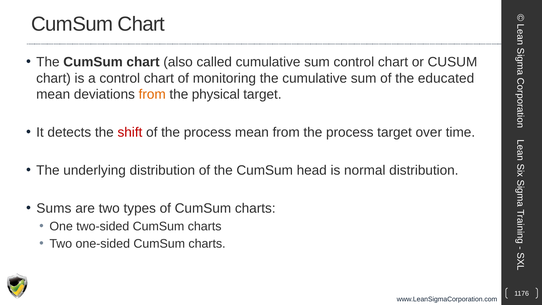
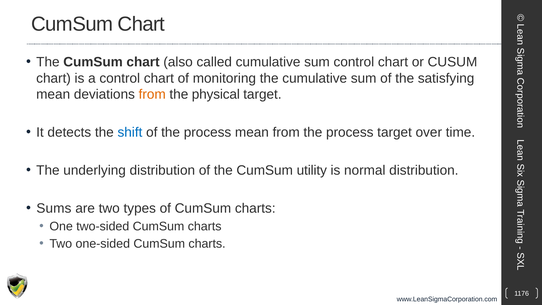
educated: educated -> satisfying (446, 78)
shift colour: red -> blue (130, 132)
head: head -> utility (312, 170)
